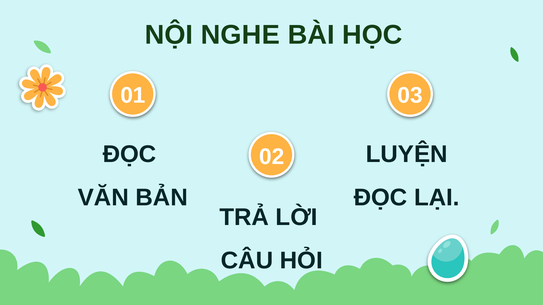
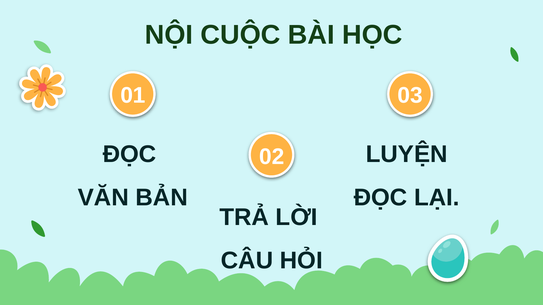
NGHE: NGHE -> CUỘC (240, 35)
